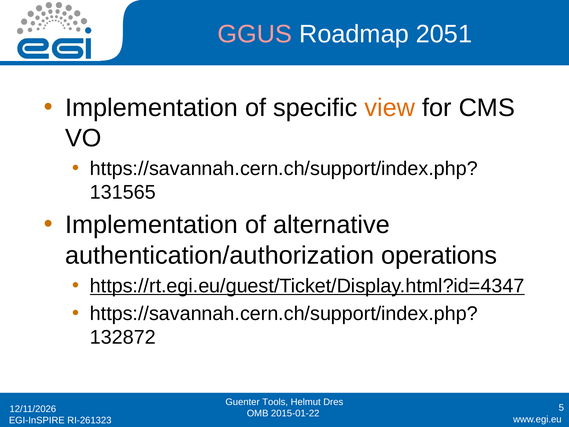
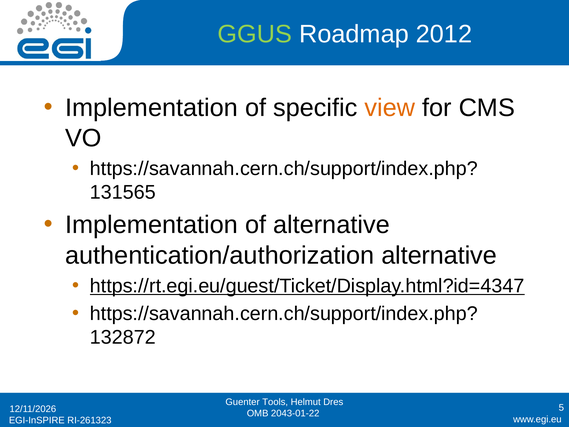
GGUS colour: pink -> light green (255, 34)
2051: 2051 -> 2012 (444, 34)
authentication/authorization operations: operations -> alternative (439, 255)
2015-01-22: 2015-01-22 -> 2043-01-22 (295, 413)
